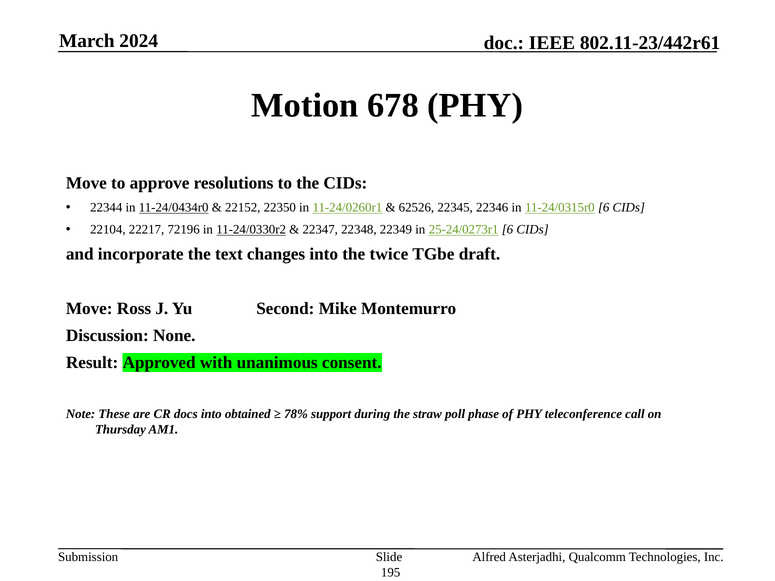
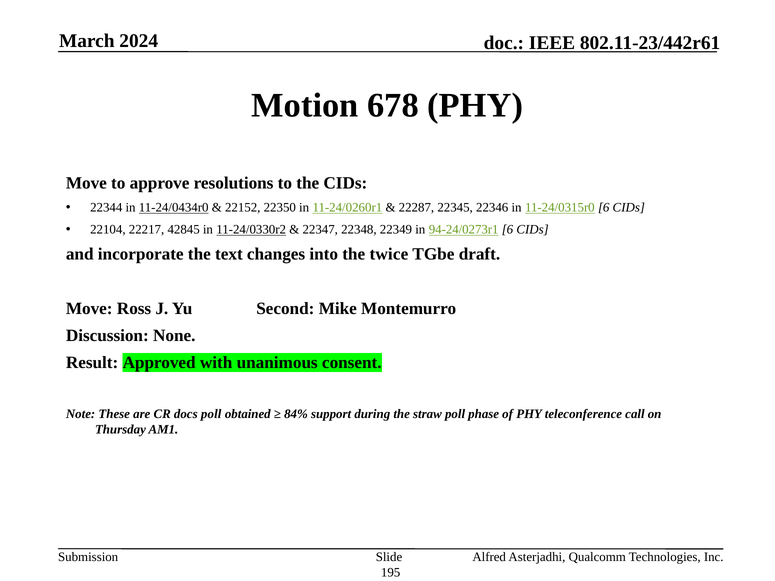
62526: 62526 -> 22287 (416, 208)
72196: 72196 -> 42845 (184, 230)
25-24/0273r1: 25-24/0273r1 -> 94-24/0273r1 (464, 230)
docs into: into -> poll (211, 414)
78%: 78% -> 84% (296, 414)
